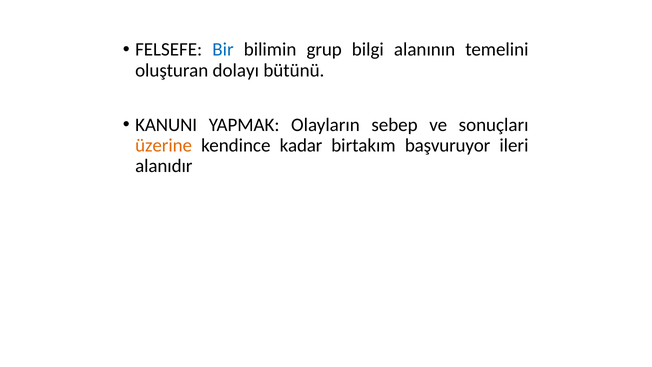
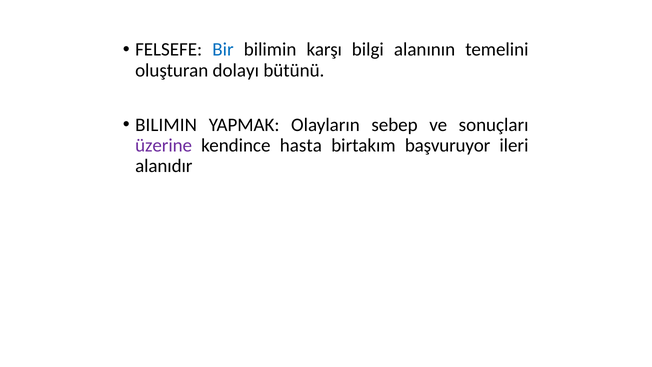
grup: grup -> karşı (324, 50)
KANUNI: KANUNI -> BILIMIN (166, 125)
üzerine colour: orange -> purple (164, 145)
kadar: kadar -> hasta (301, 145)
